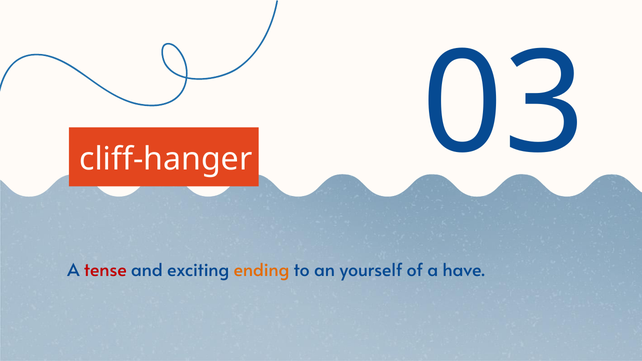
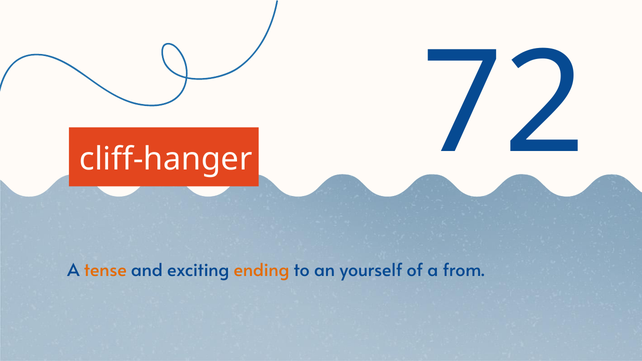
03: 03 -> 72 (504, 104)
tense colour: red -> orange (105, 270)
have: have -> from (464, 270)
